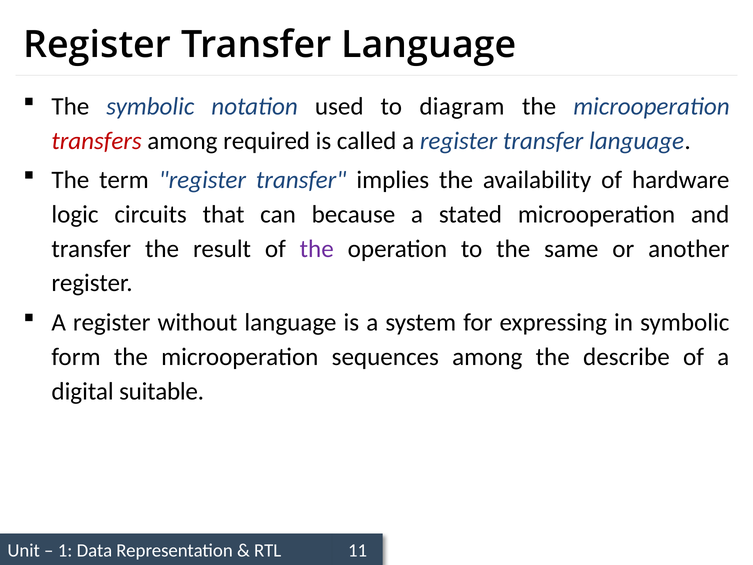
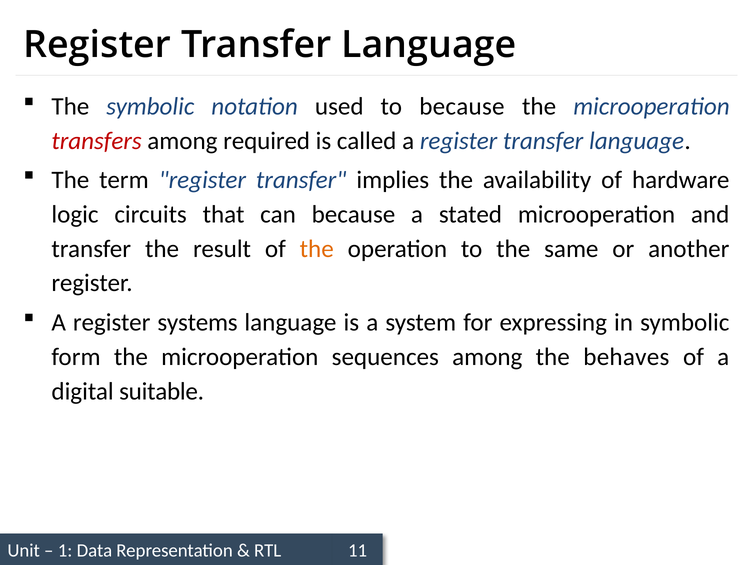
to diagram: diagram -> because (462, 106)
the colour: purple -> orange (317, 249)
without: without -> systems (198, 322)
describe: describe -> behaves (626, 357)
